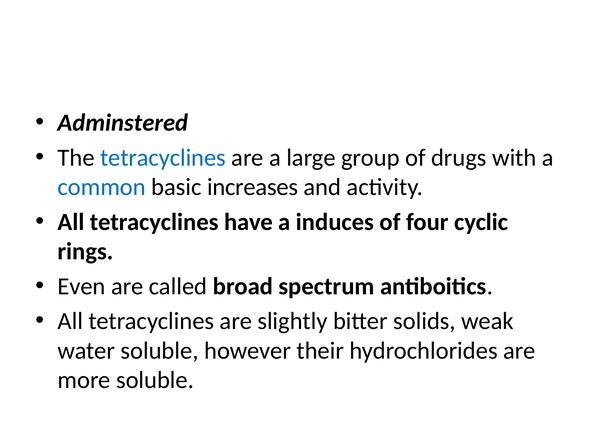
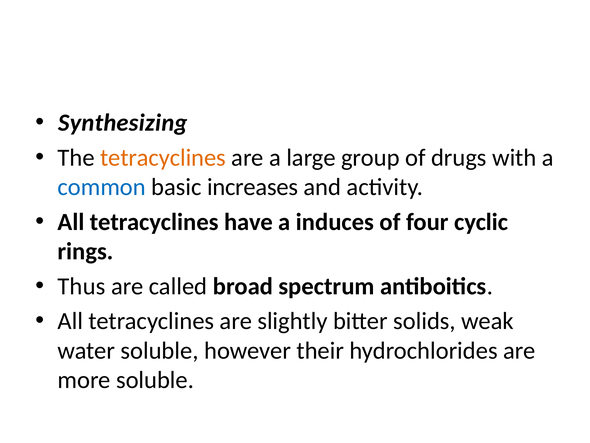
Adminstered: Adminstered -> Synthesizing (123, 123)
tetracyclines colour: blue -> orange (163, 157)
Even: Even -> Thus (81, 286)
